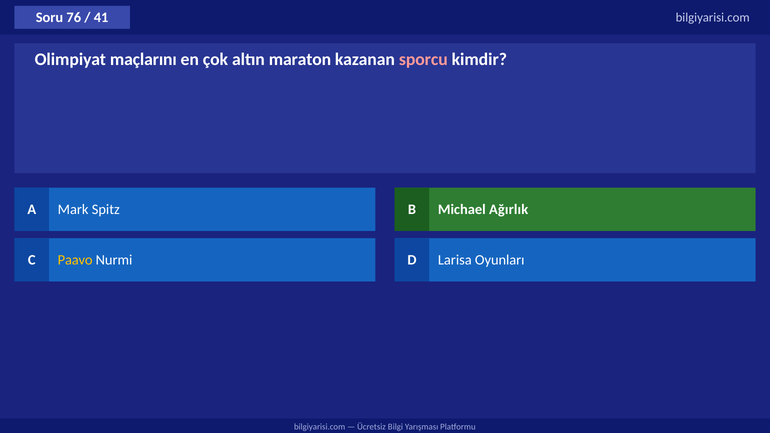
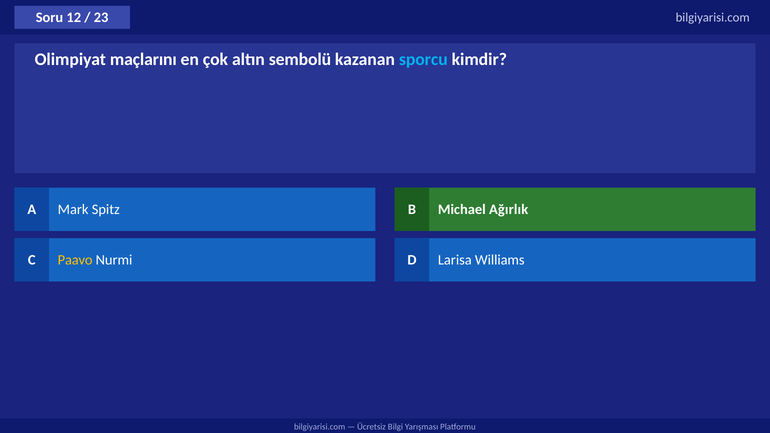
76: 76 -> 12 (74, 18)
41: 41 -> 23 (101, 18)
maraton: maraton -> sembolü (300, 59)
sporcu colour: pink -> light blue (423, 59)
Oyunları: Oyunları -> Williams (500, 260)
